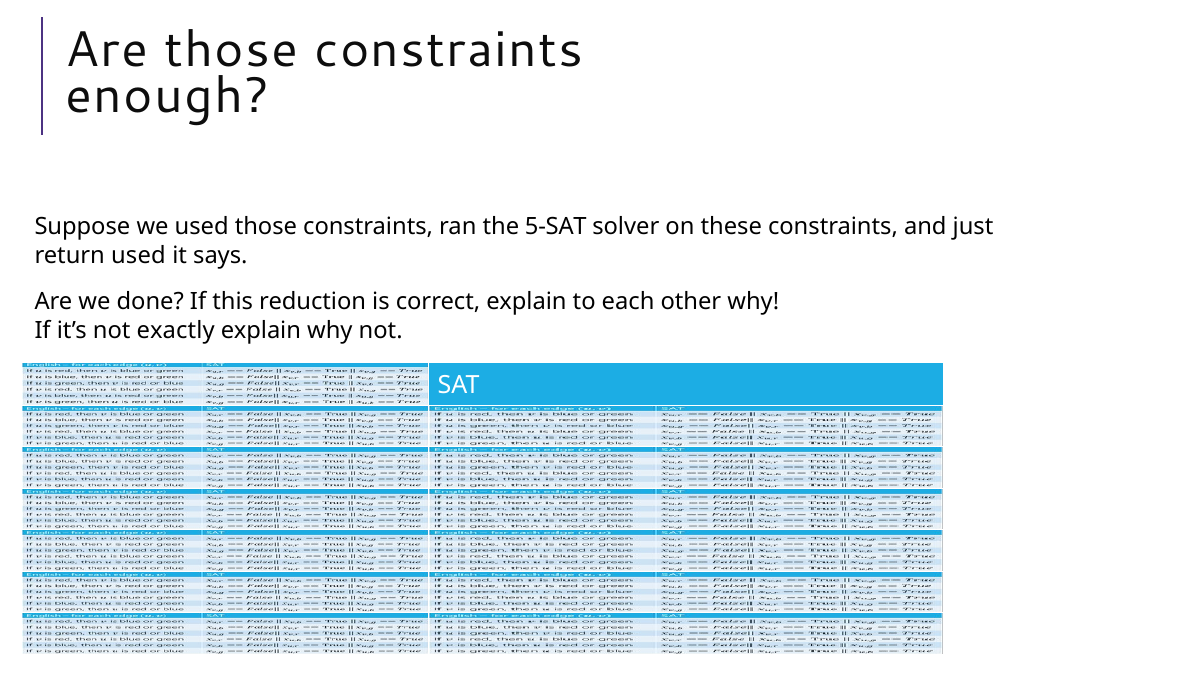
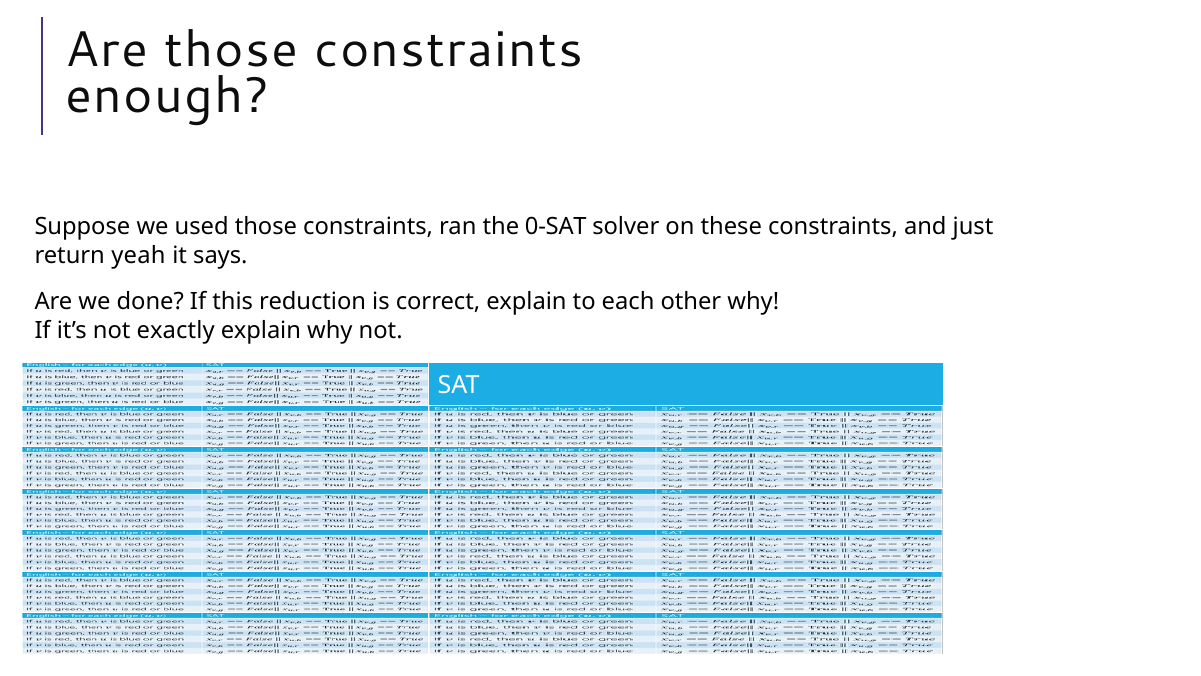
5-SAT: 5-SAT -> 0-SAT (556, 226)
return used: used -> yeah (138, 255)
